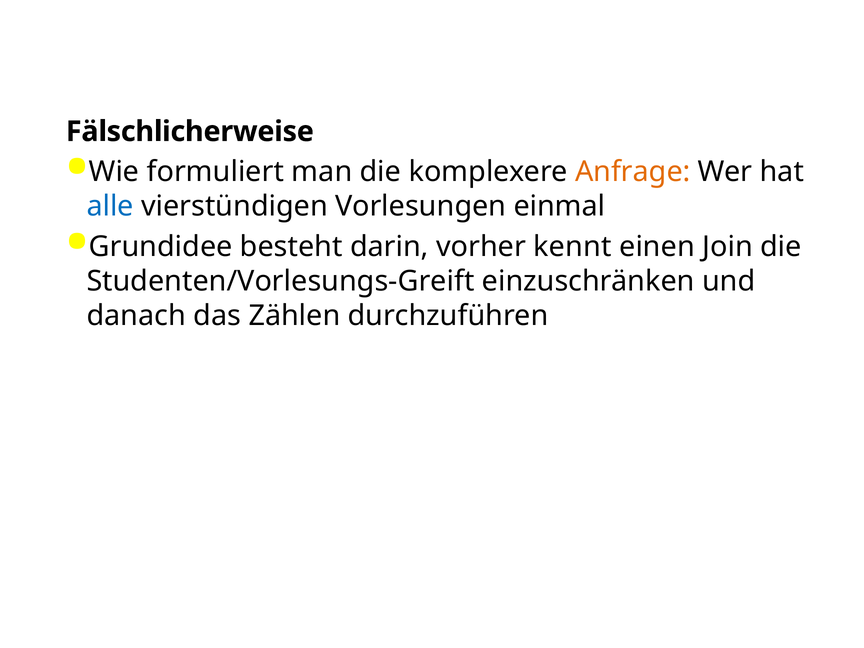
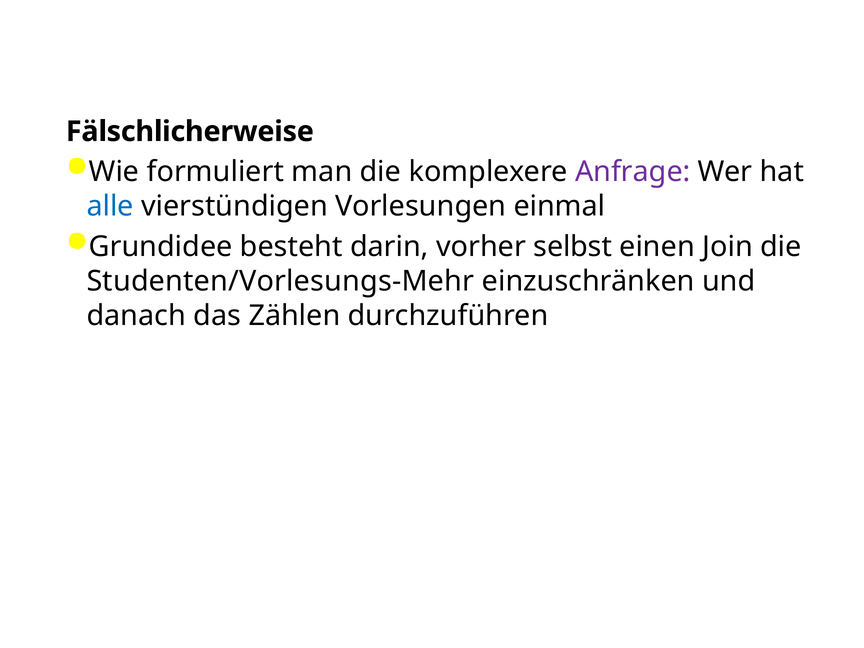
Anfrage colour: orange -> purple (633, 172)
kennt: kennt -> selbst (573, 247)
Studenten/Vorlesungs-Greift: Studenten/Vorlesungs-Greift -> Studenten/Vorlesungs-Mehr (280, 281)
